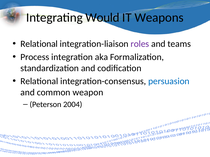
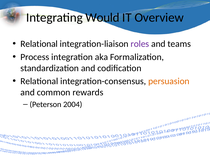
Weapons: Weapons -> Overview (159, 18)
persuasion colour: blue -> orange (169, 81)
weapon: weapon -> rewards (88, 93)
